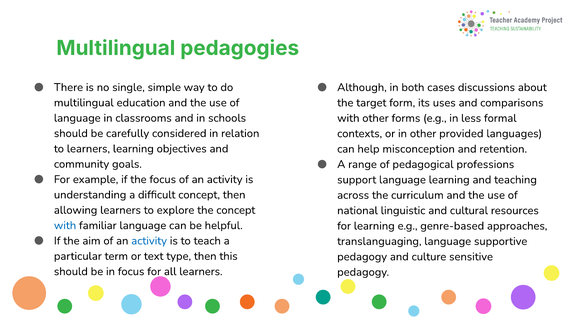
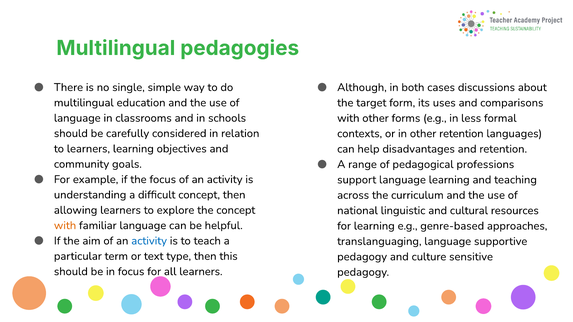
other provided: provided -> retention (461, 134)
misconception: misconception -> disadvantages (419, 149)
with colour: blue -> orange (65, 226)
